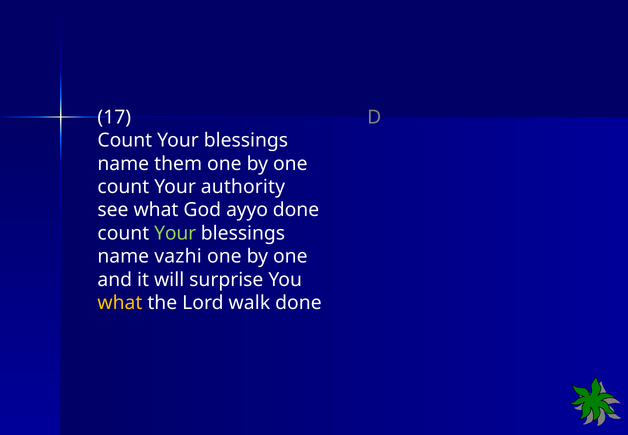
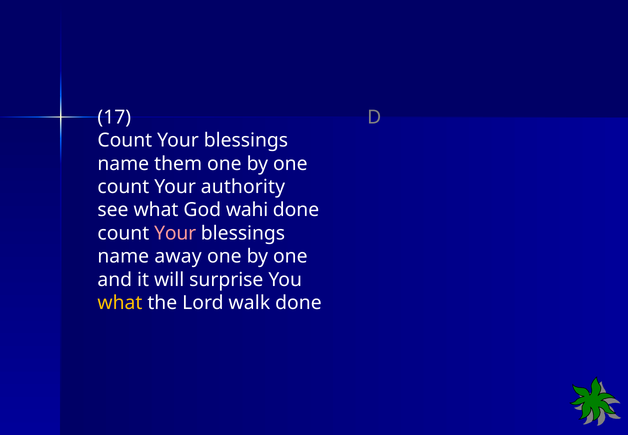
ayyo: ayyo -> wahi (247, 210)
Your colour: light green -> pink (175, 233)
vazhi: vazhi -> away (178, 256)
